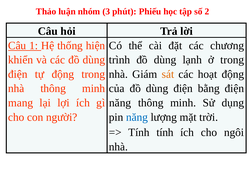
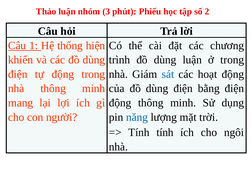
dùng lạnh: lạnh -> luận (192, 60)
sát colour: orange -> blue (168, 74)
năng: năng -> động (120, 103)
